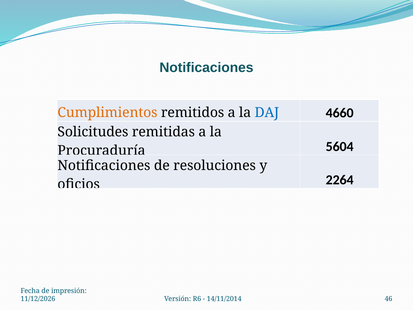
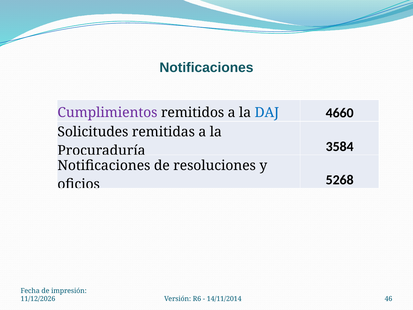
Cumplimientos colour: orange -> purple (107, 113)
5604: 5604 -> 3584 (340, 146)
2264: 2264 -> 5268 (340, 180)
